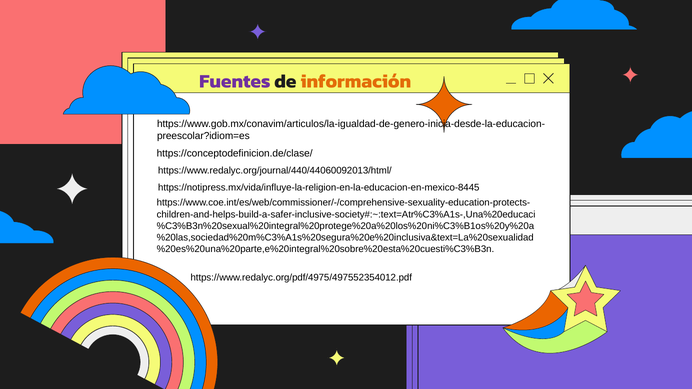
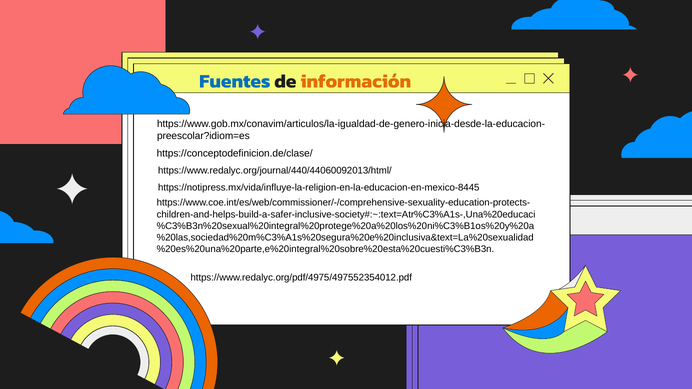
Fuentes colour: purple -> blue (235, 82)
